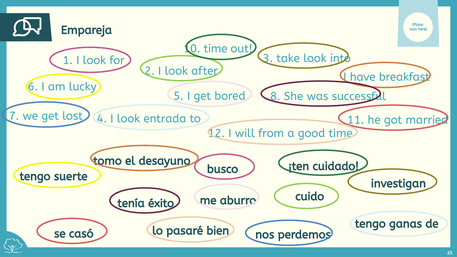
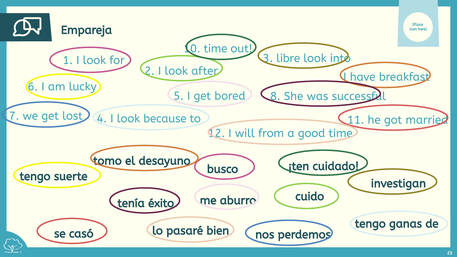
take: take -> libre (288, 59)
entrada: entrada -> because (165, 119)
